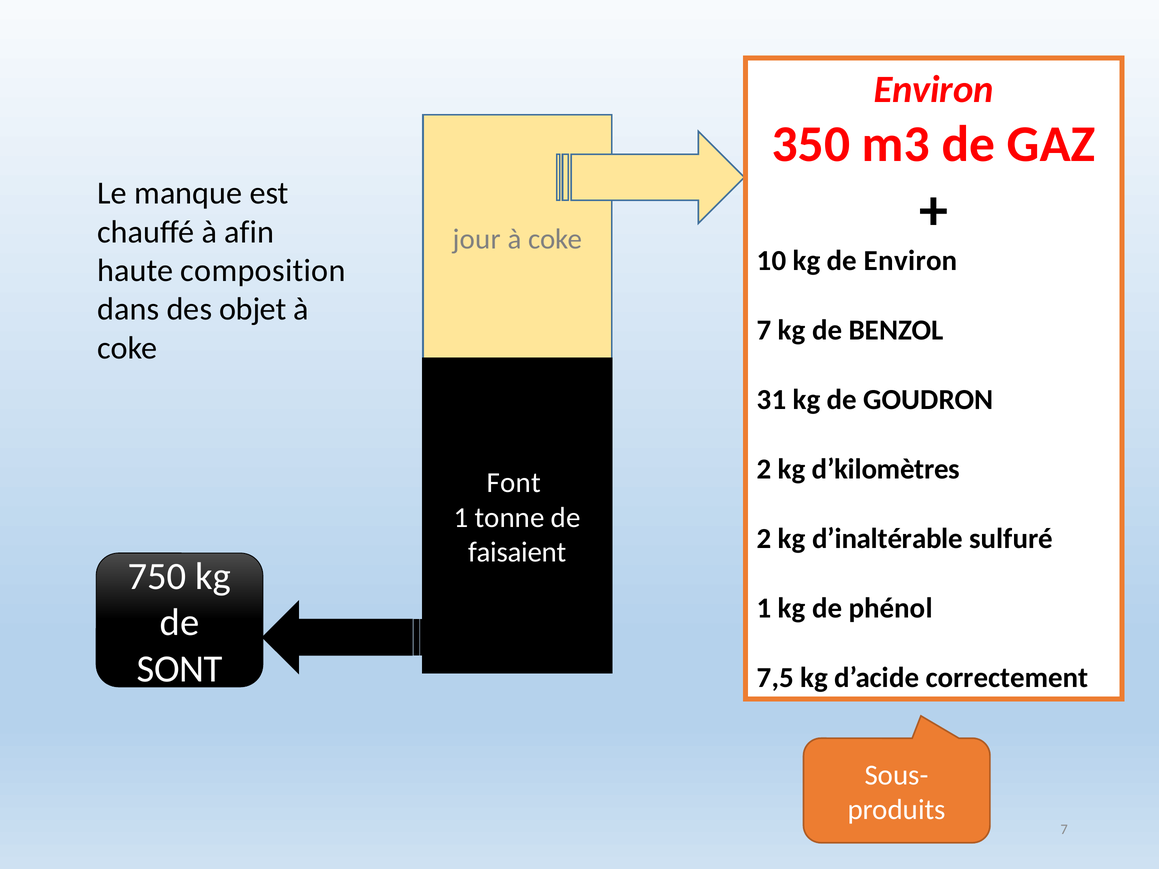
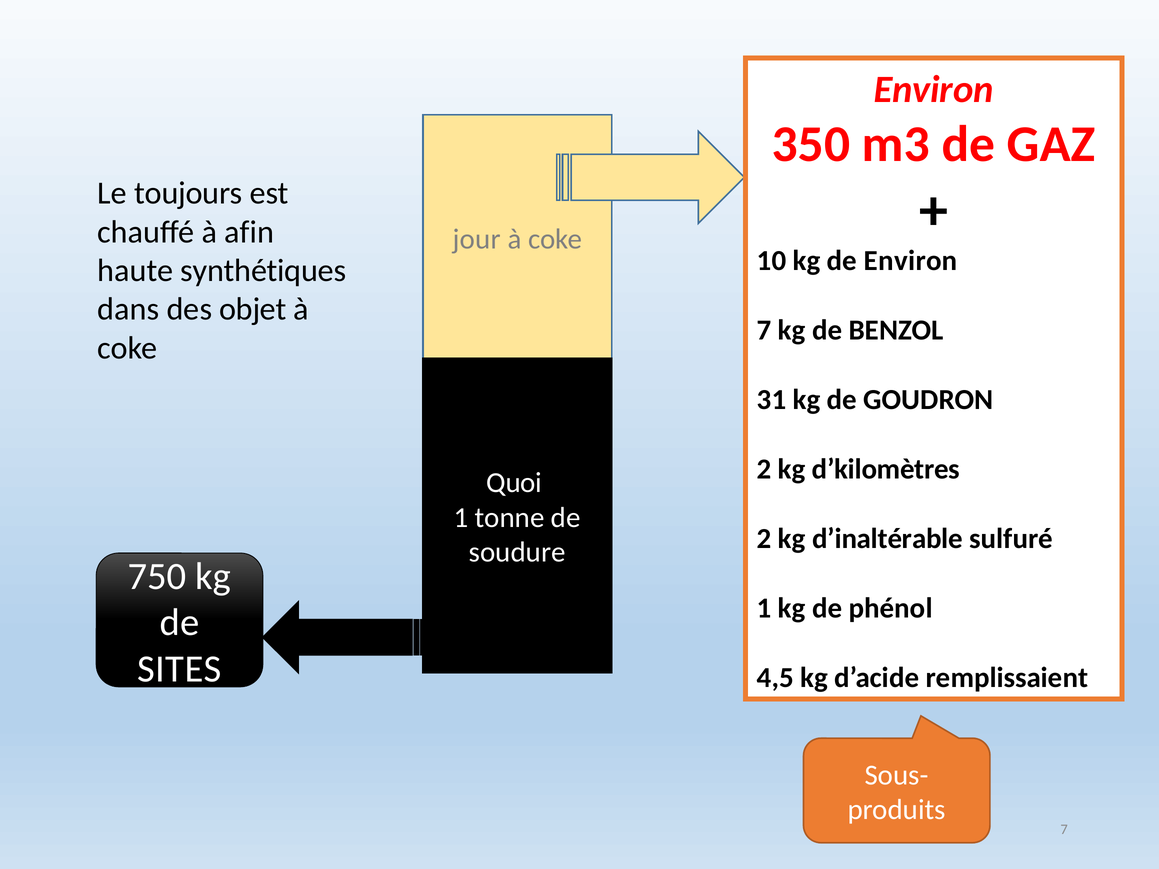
manque: manque -> toujours (188, 193)
composition: composition -> synthétiques (263, 271)
Font: Font -> Quoi (514, 483)
faisaient: faisaient -> soudure (517, 552)
SONT: SONT -> SITES (179, 669)
7,5: 7,5 -> 4,5 (775, 678)
correctement: correctement -> remplissaient (1007, 678)
